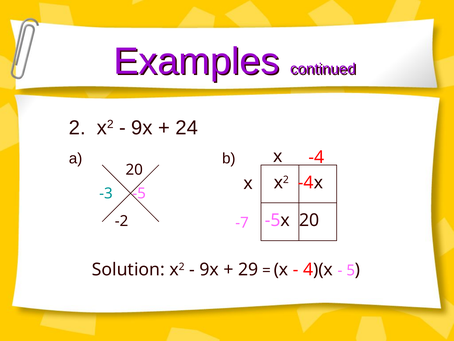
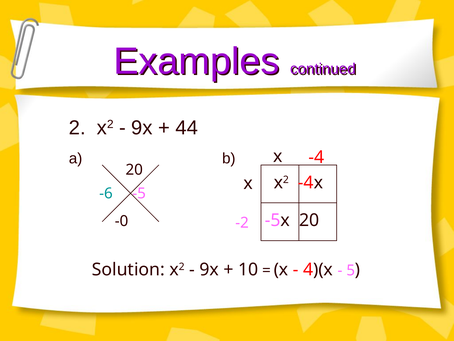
24: 24 -> 44 (187, 127)
-3: -3 -> -6 (106, 193)
-2: -2 -> -0 (122, 221)
-7: -7 -> -2 (242, 222)
29: 29 -> 10 (248, 269)
